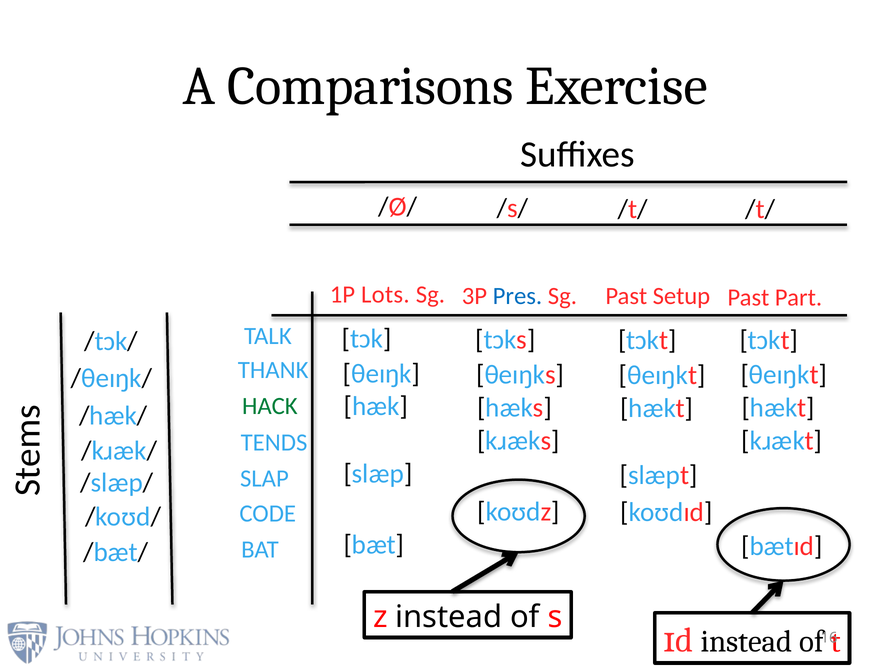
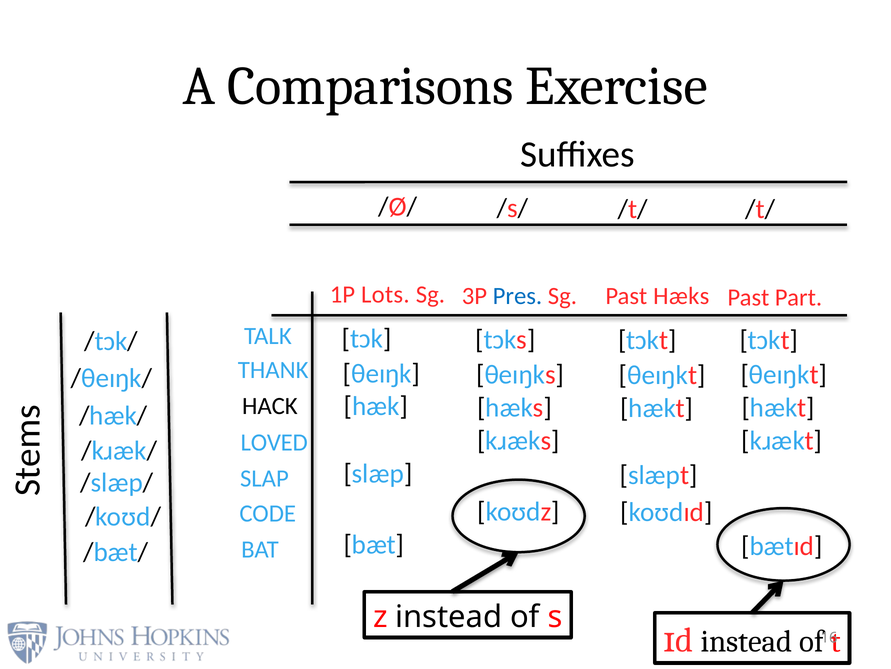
Past Setup: Setup -> Hæks (681, 296)
HACK colour: green -> black (270, 406)
TENDS: TENDS -> LOVED (274, 442)
